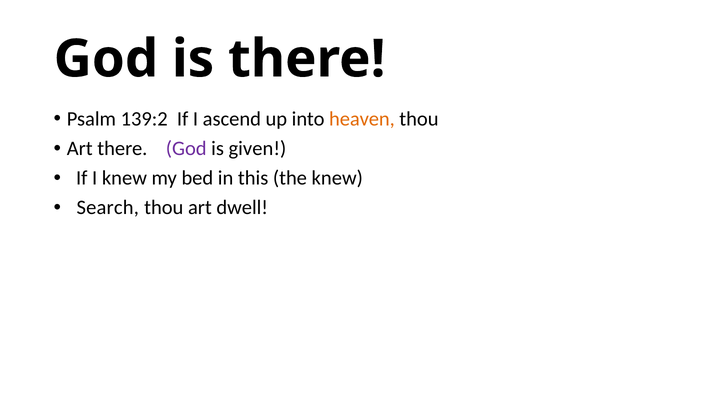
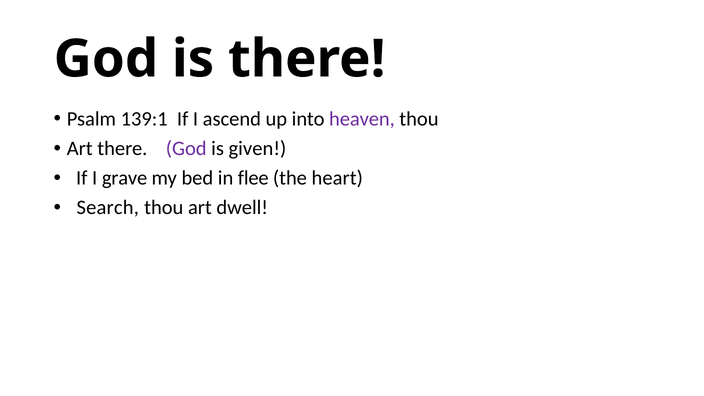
139:2: 139:2 -> 139:1 (144, 119)
heaven colour: orange -> purple (362, 119)
I knew: knew -> grave (125, 178)
this: this -> flee (253, 178)
the knew: knew -> heart (337, 178)
